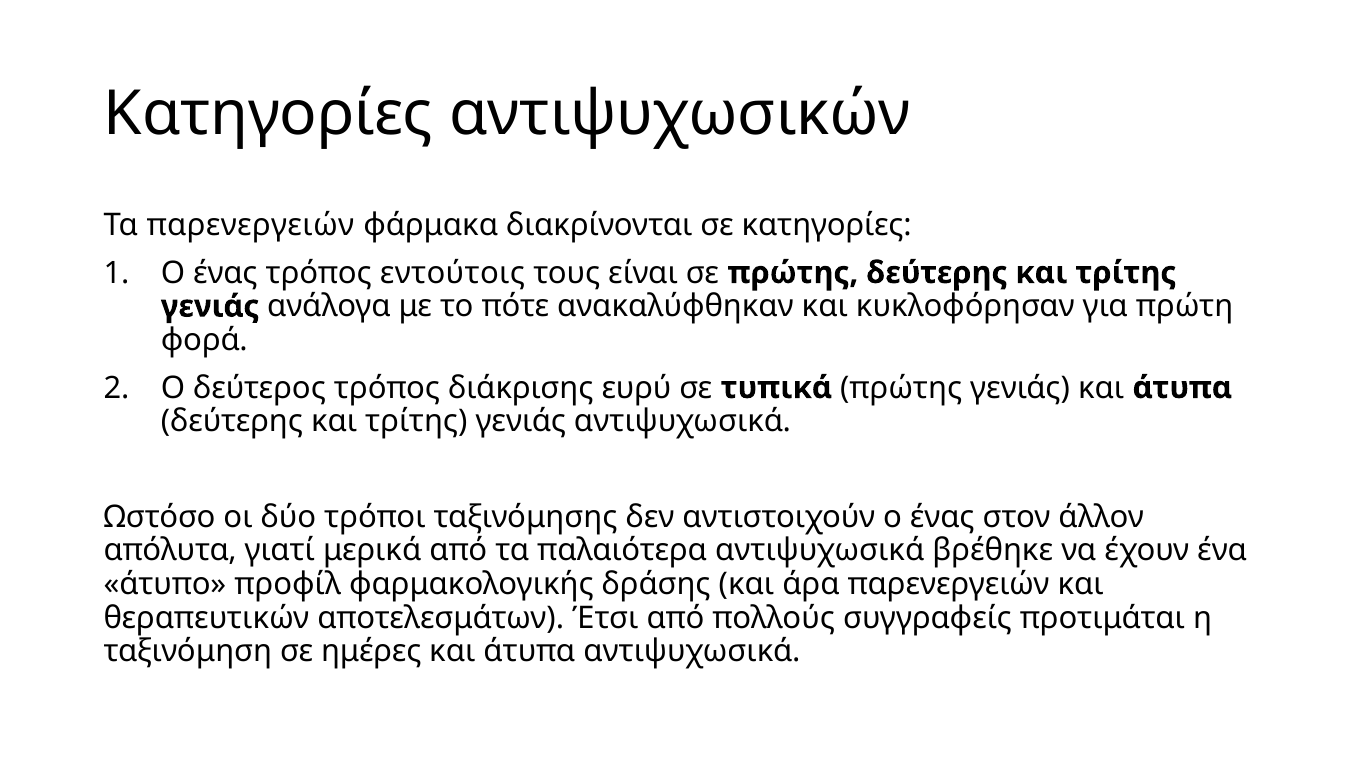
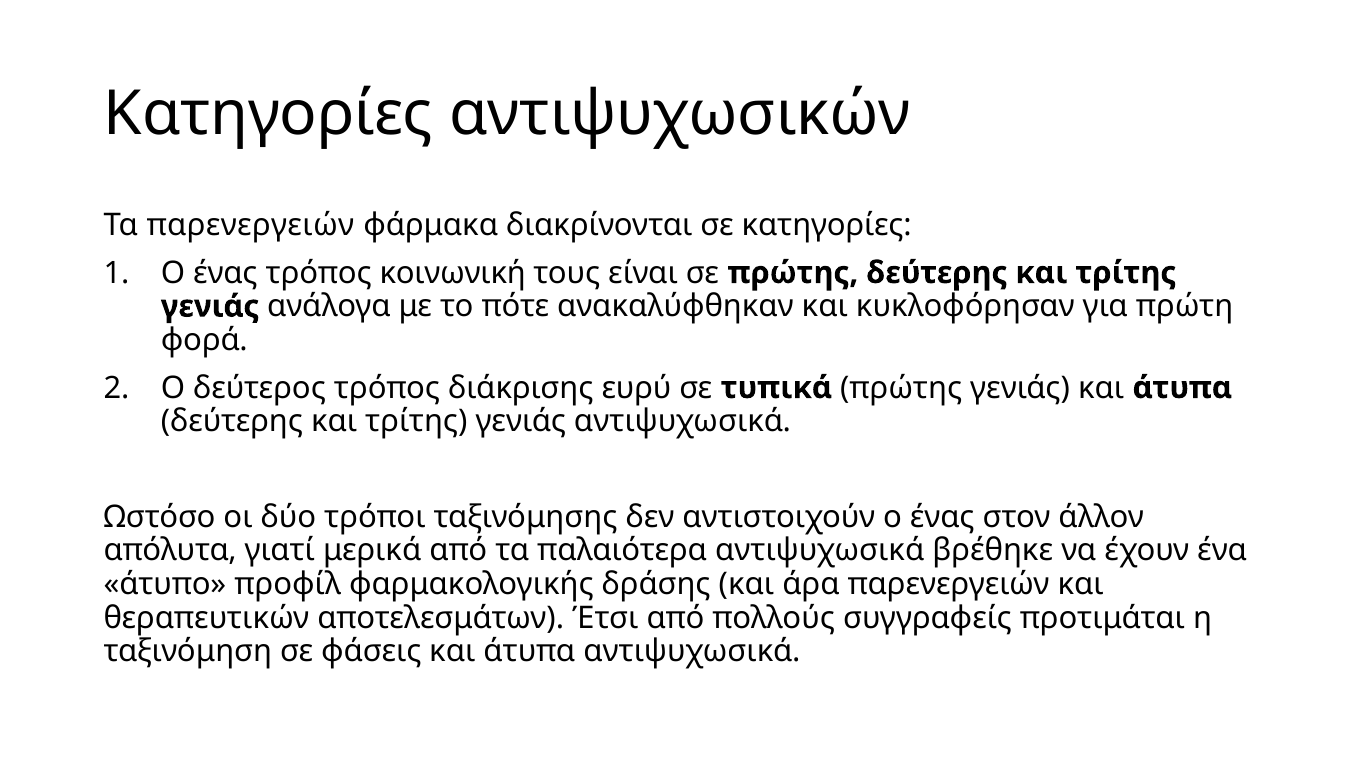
εντούτοις: εντούτοις -> κοινωνική (453, 273)
ημέρες: ημέρες -> φάσεις (371, 651)
